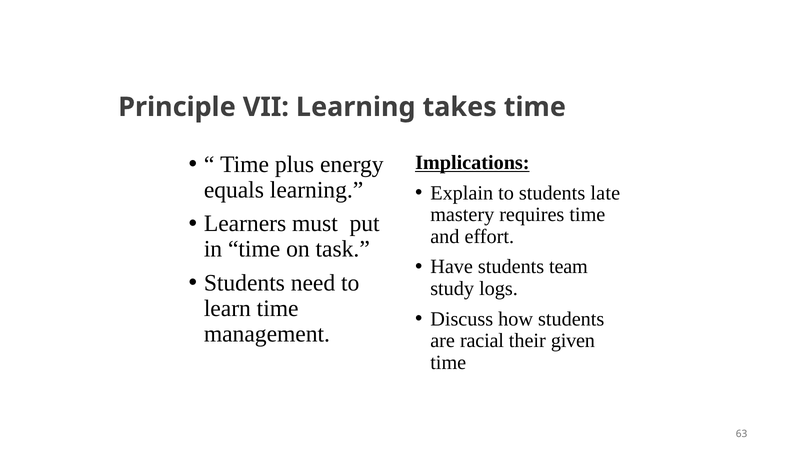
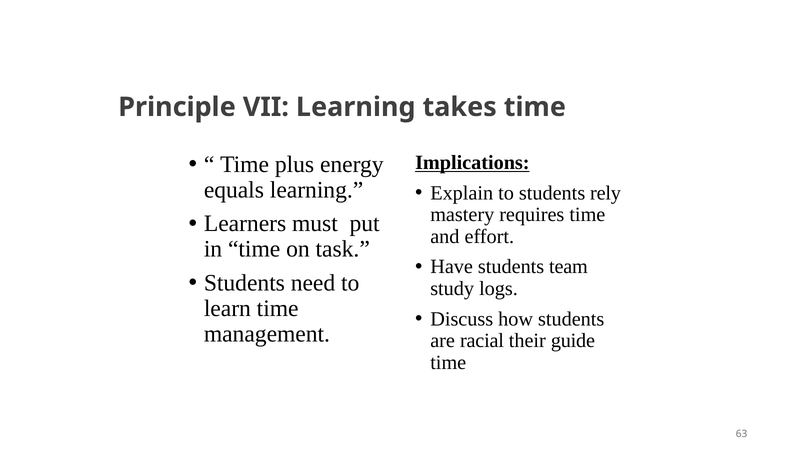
late: late -> rely (606, 193)
given: given -> guide (573, 341)
